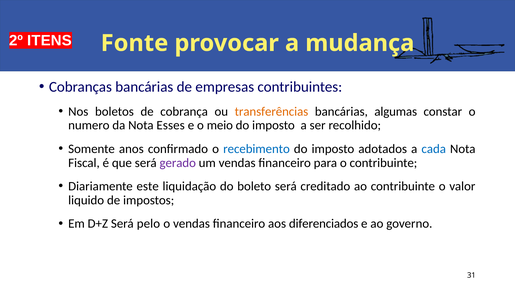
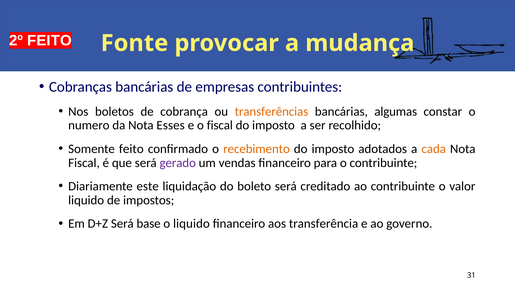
2º ITENS: ITENS -> FEITO (50, 41)
o meio: meio -> fiscal (220, 126)
Somente anos: anos -> feito (131, 149)
recebimento colour: blue -> orange (256, 149)
cada colour: blue -> orange (434, 149)
pelo: pelo -> base (149, 224)
o vendas: vendas -> liquido (191, 224)
diferenciados: diferenciados -> transferência (324, 224)
